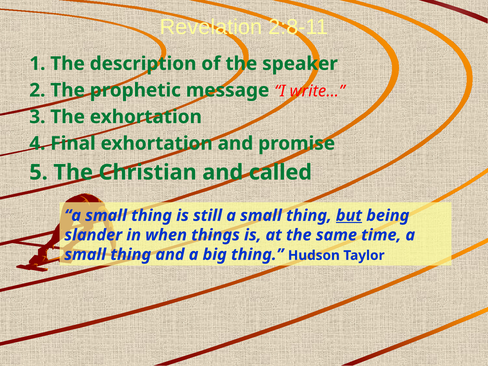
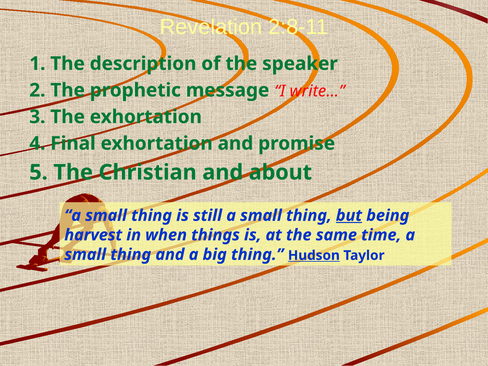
called: called -> about (280, 172)
slander: slander -> harvest (93, 235)
Hudson underline: none -> present (314, 255)
